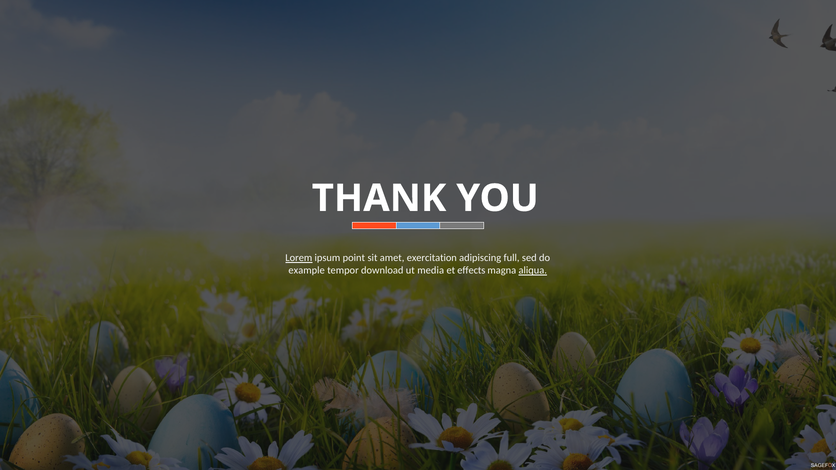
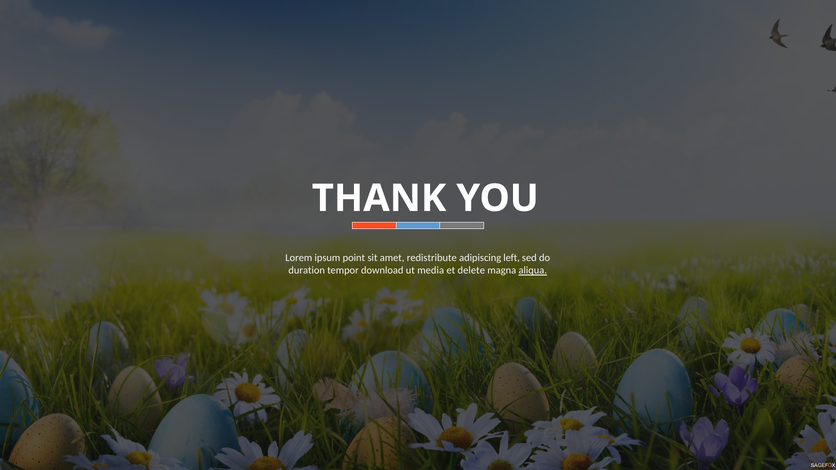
Lorem underline: present -> none (299, 258)
exercitation: exercitation -> redistribute (432, 258)
full: full -> left (512, 258)
example: example -> duration (307, 271)
effects: effects -> delete (471, 271)
